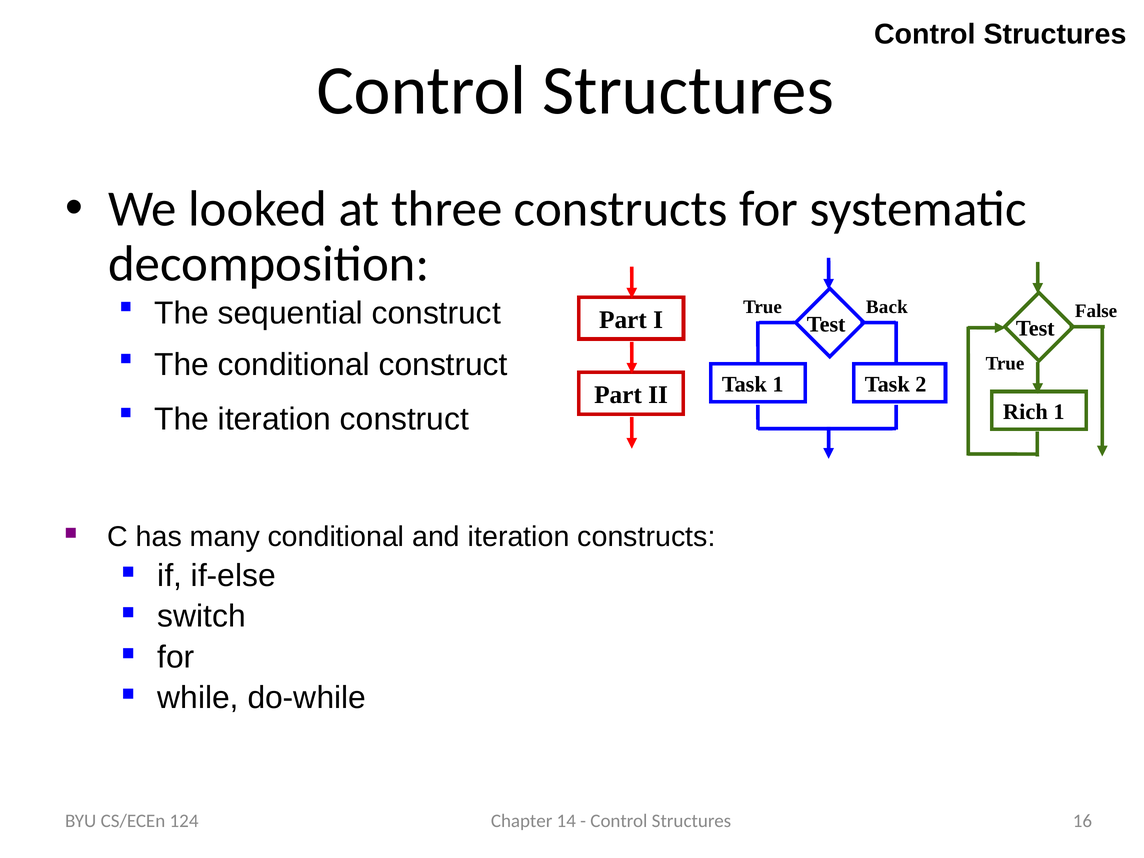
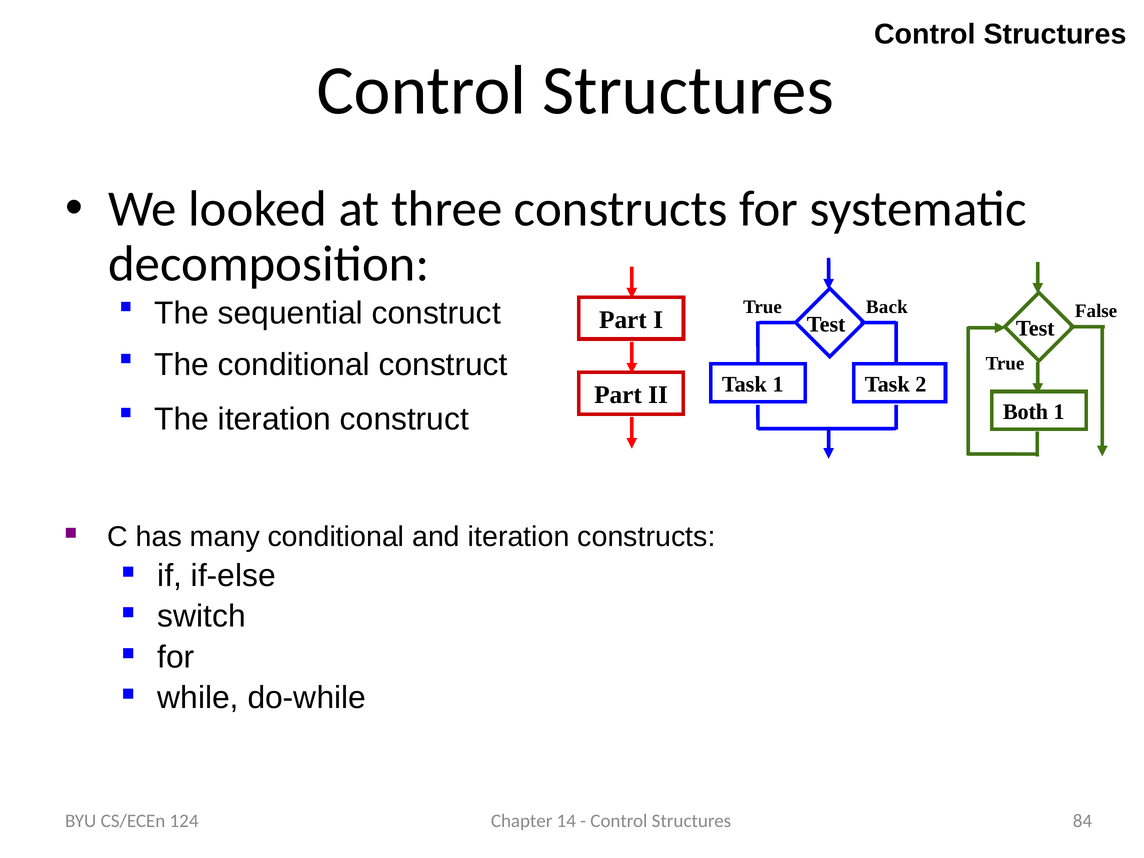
Rich: Rich -> Both (1026, 412)
16: 16 -> 84 (1082, 821)
